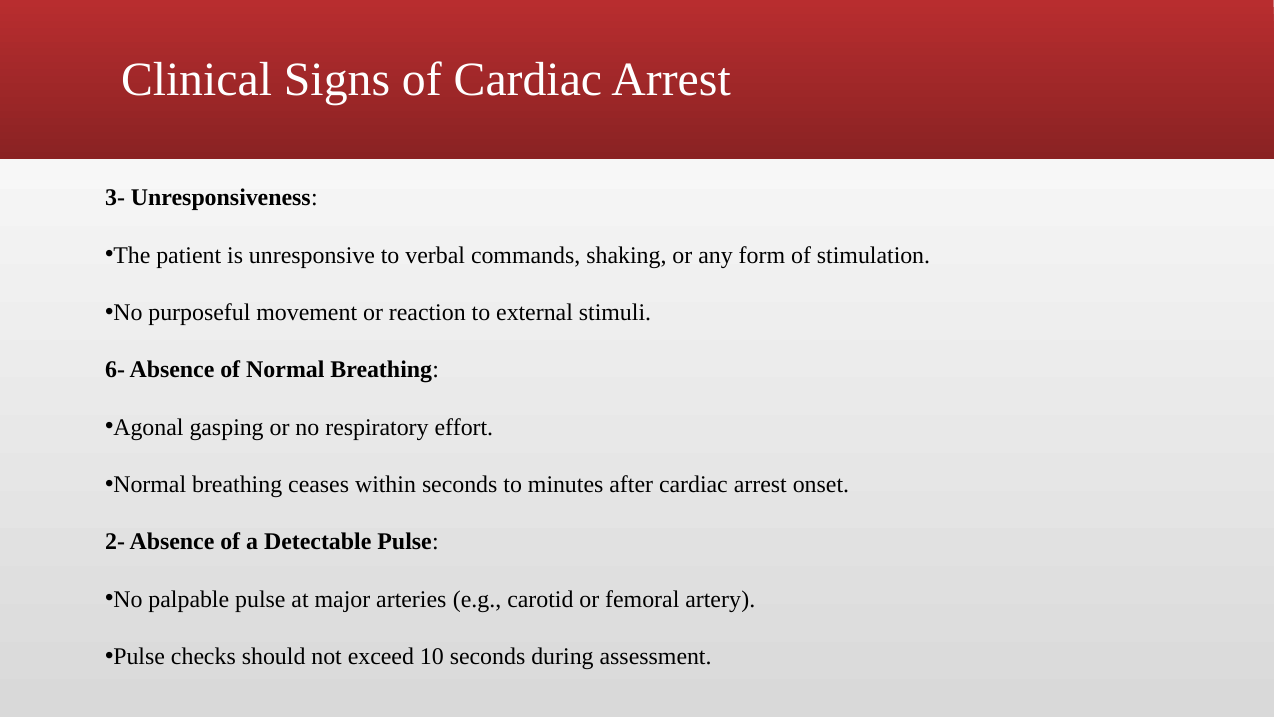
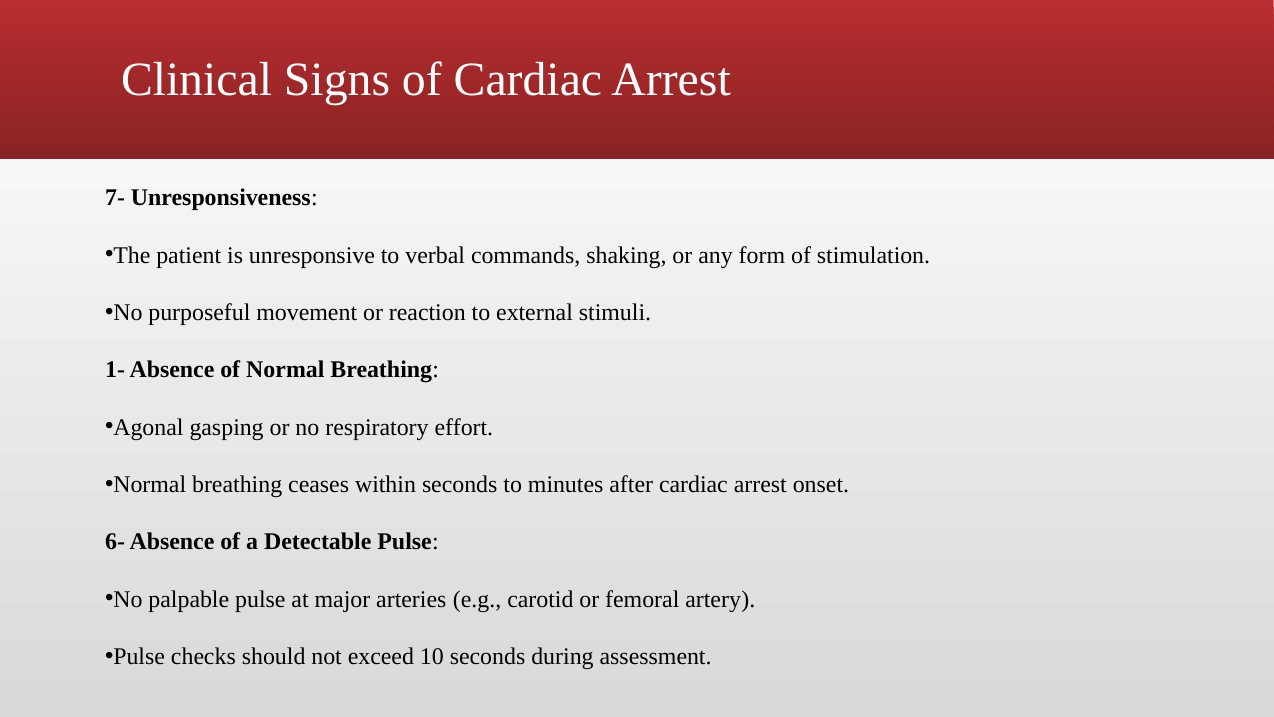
3-: 3- -> 7- (115, 198)
6-: 6- -> 1- (115, 370)
2-: 2- -> 6- (115, 542)
